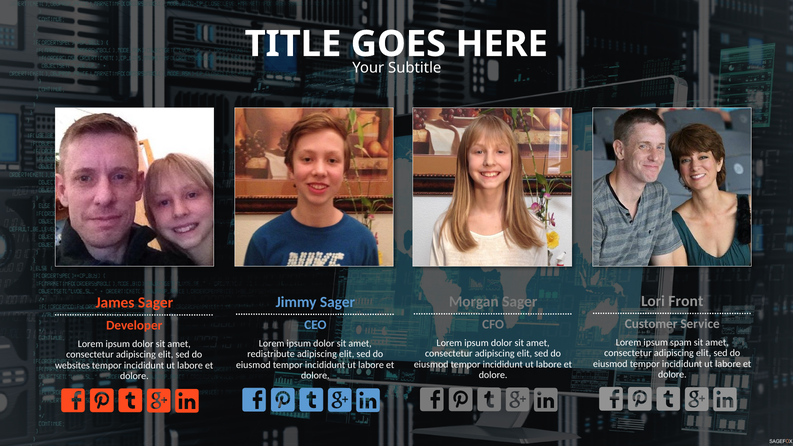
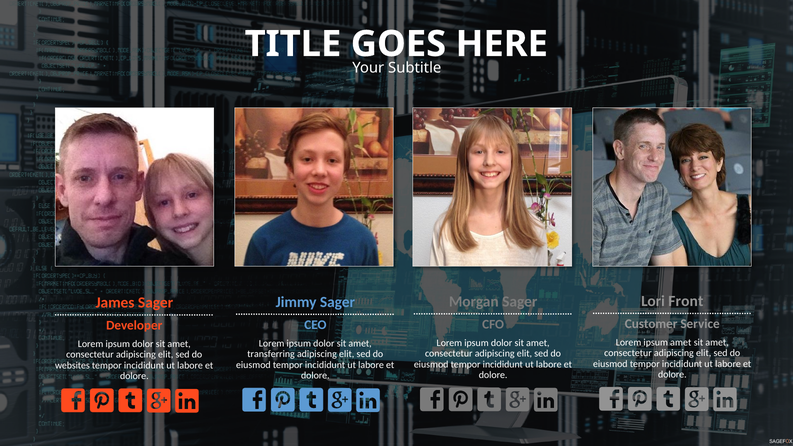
ipsum spam: spam -> amet (681, 343)
redistribute: redistribute -> transferring (271, 354)
